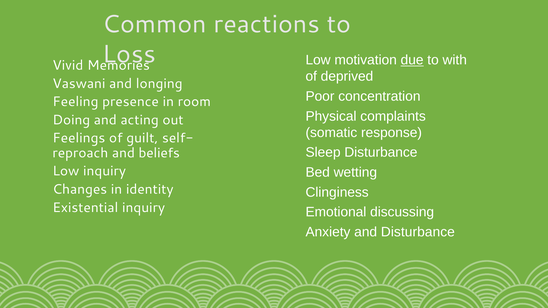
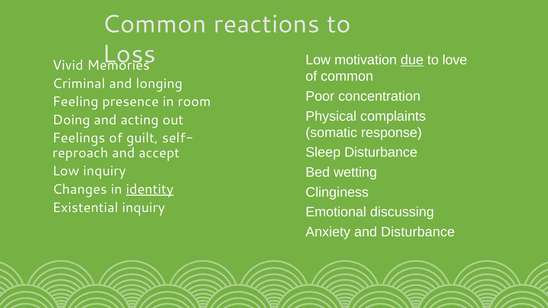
with: with -> love (455, 60)
of deprived: deprived -> common (347, 77)
Vaswani: Vaswani -> Criminal (79, 84)
beliefs: beliefs -> accept (159, 153)
identity underline: none -> present (150, 189)
